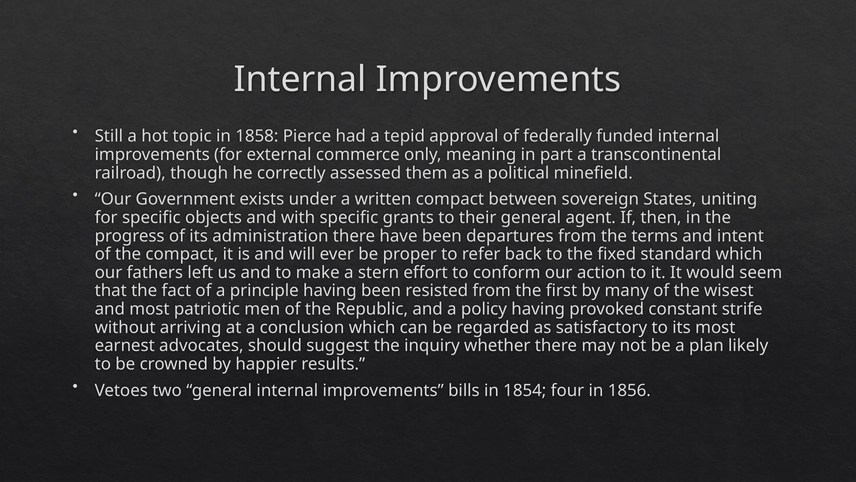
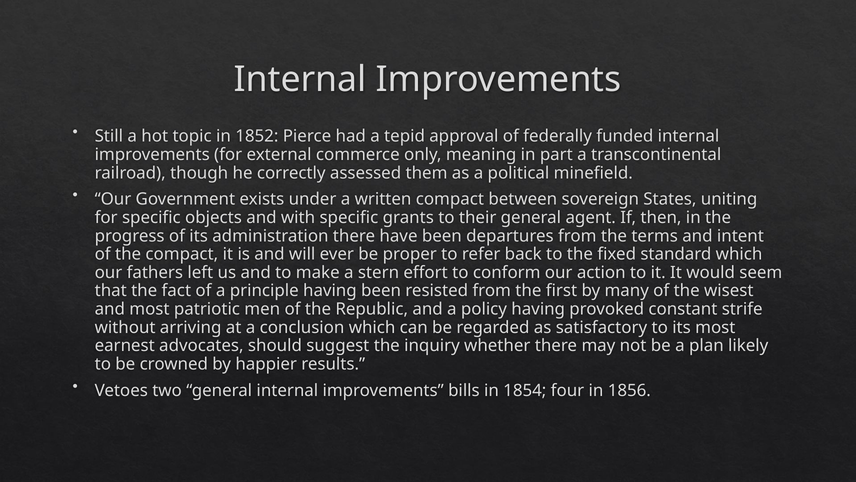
1858: 1858 -> 1852 (257, 136)
